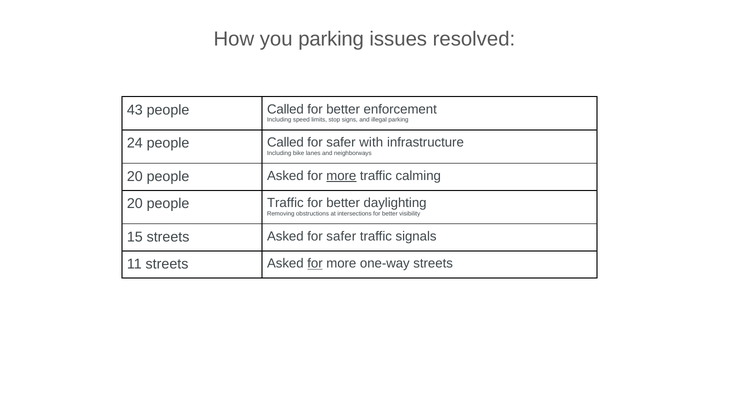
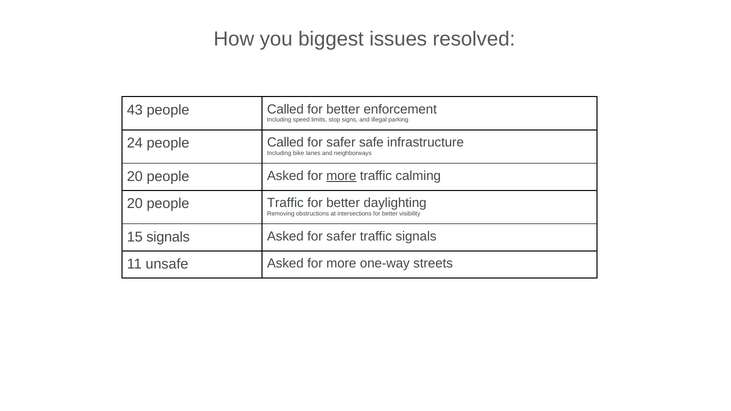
you parking: parking -> biggest (331, 39)
with: with -> safe (371, 143)
15 streets: streets -> signals (168, 237)
11 streets: streets -> unsafe (167, 264)
for underline: present -> none (315, 264)
